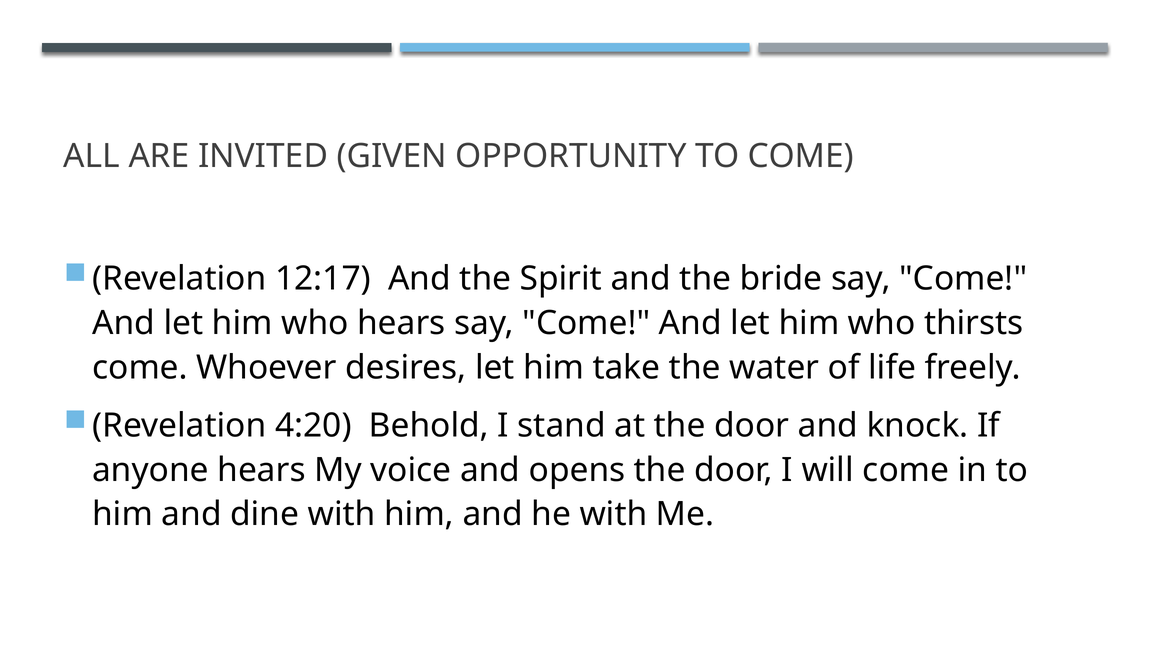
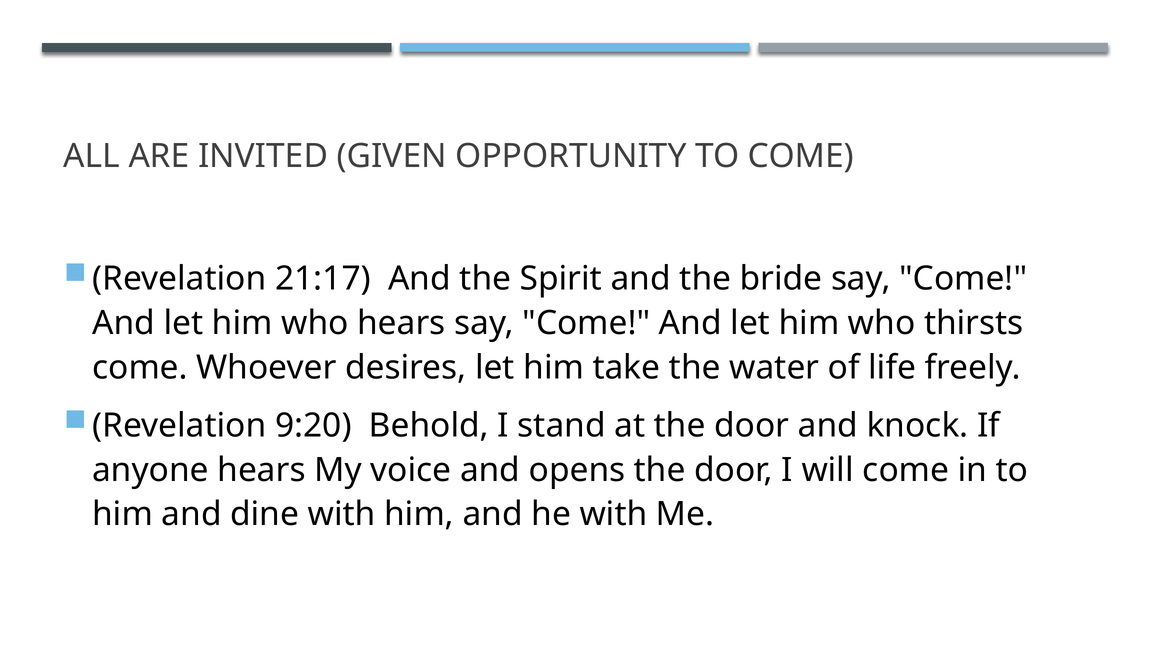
12:17: 12:17 -> 21:17 (323, 279)
4:20: 4:20 -> 9:20 (313, 426)
